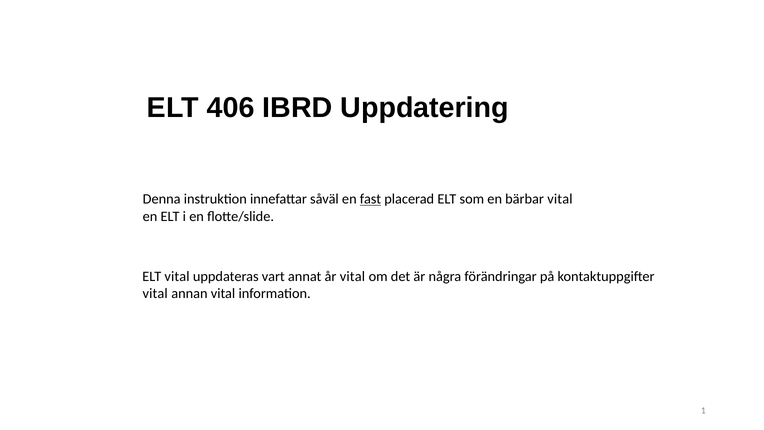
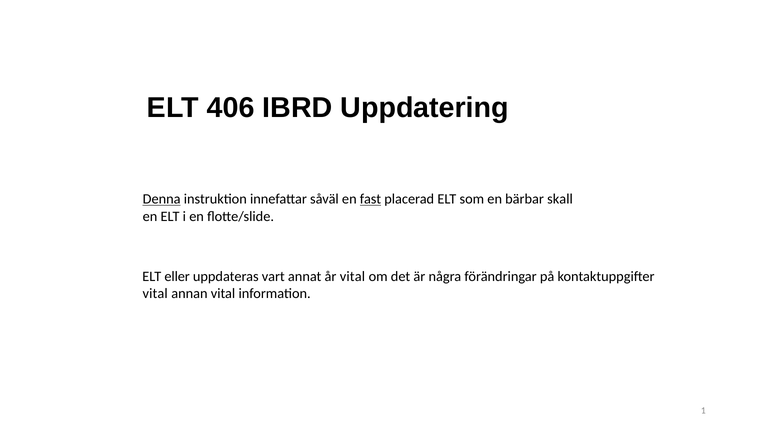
Denna underline: none -> present (162, 199)
bärbar vital: vital -> skall (560, 199)
ELT vital: vital -> eller (177, 276)
